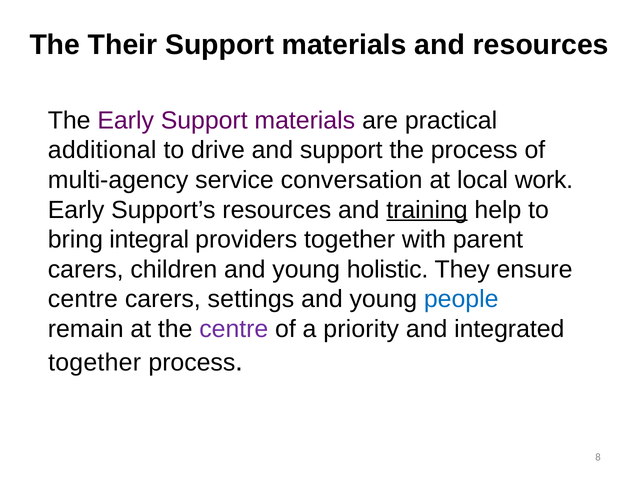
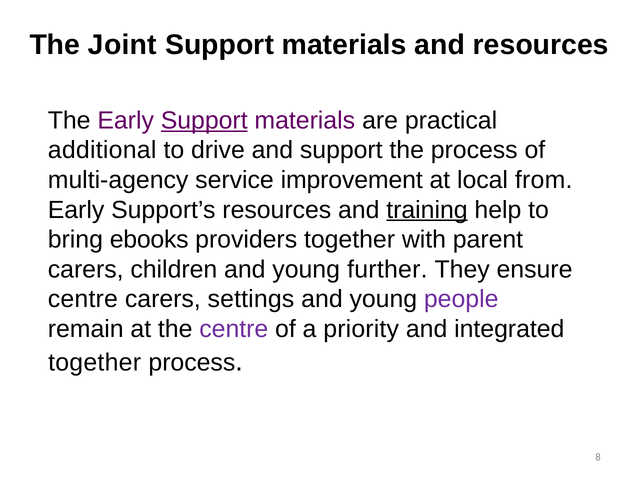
Their: Their -> Joint (122, 45)
Support underline: none -> present (204, 120)
conversation: conversation -> improvement (352, 180)
work: work -> from (544, 180)
integral: integral -> ebooks (149, 240)
holistic: holistic -> further (387, 270)
people colour: blue -> purple (461, 299)
